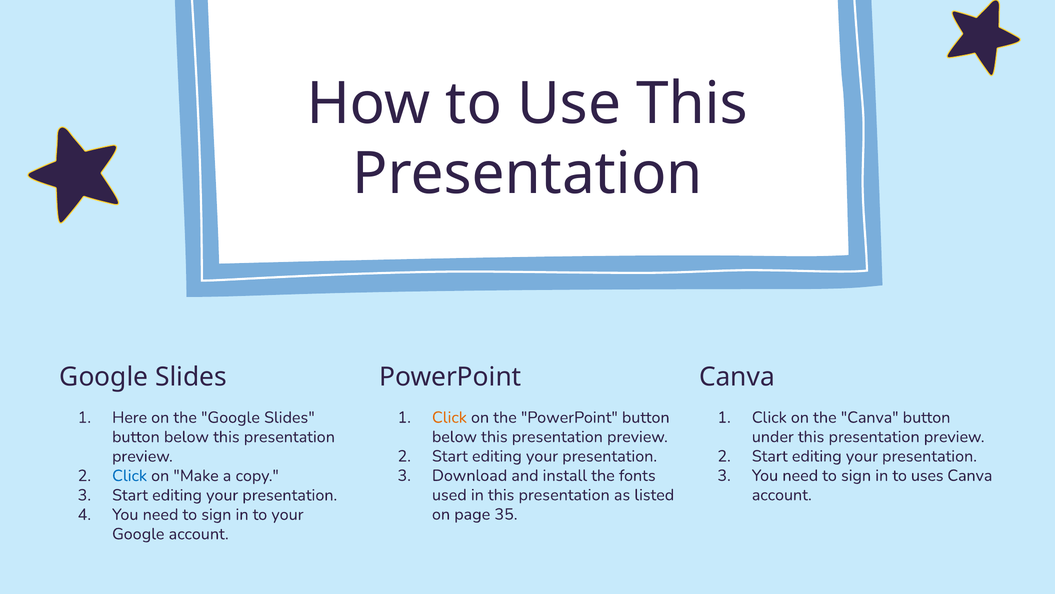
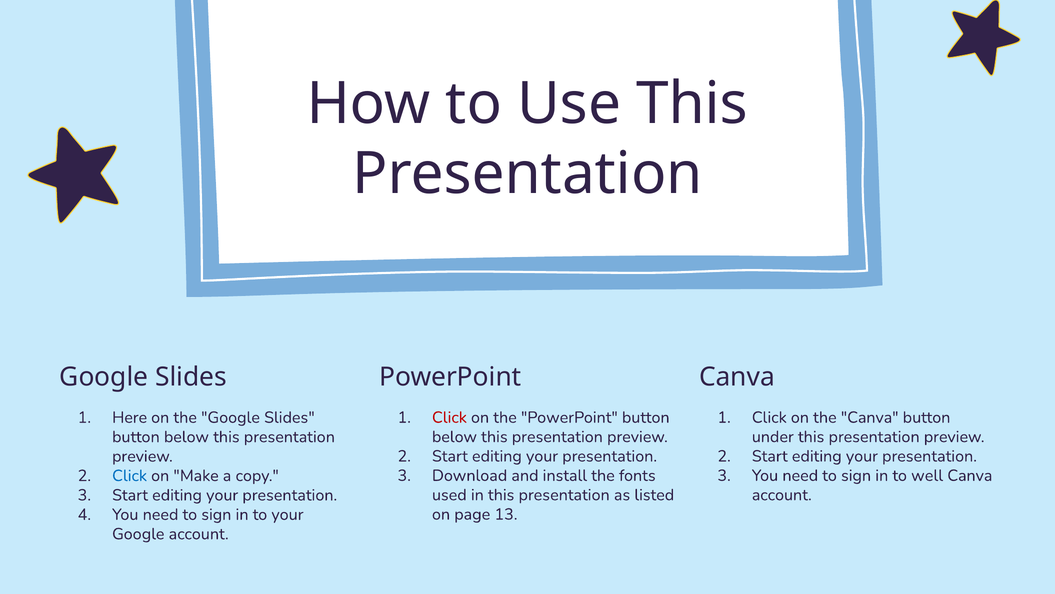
Click colour: orange -> red (449, 417)
uses: uses -> well (927, 475)
35: 35 -> 13 (506, 514)
